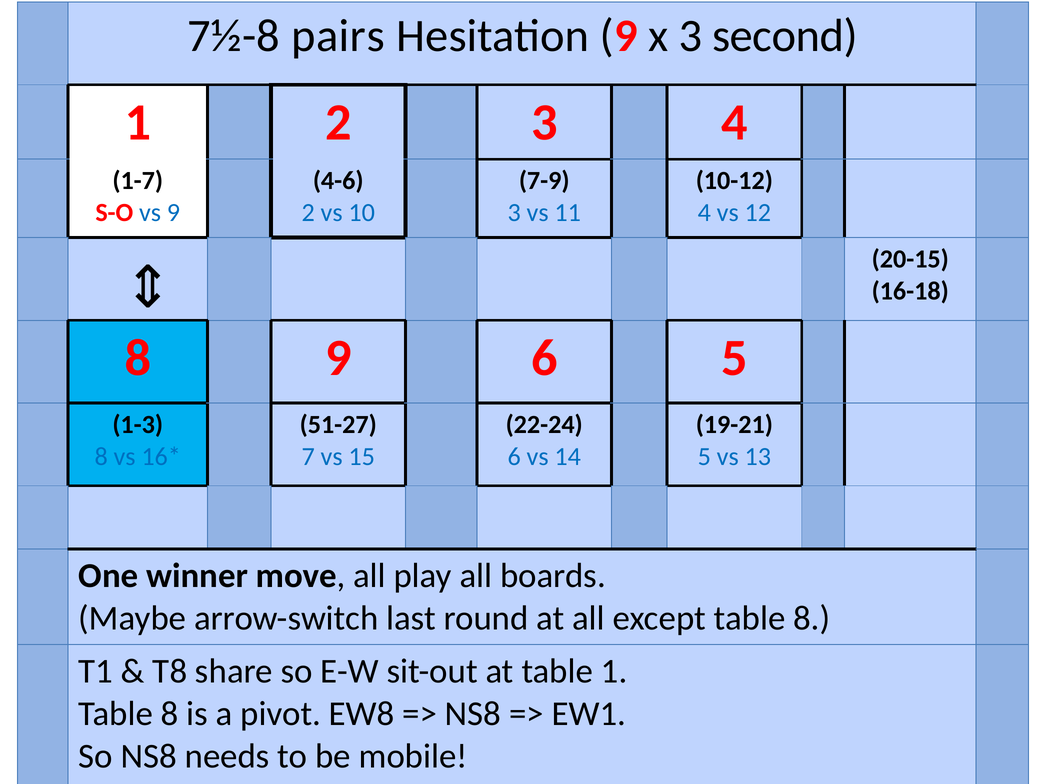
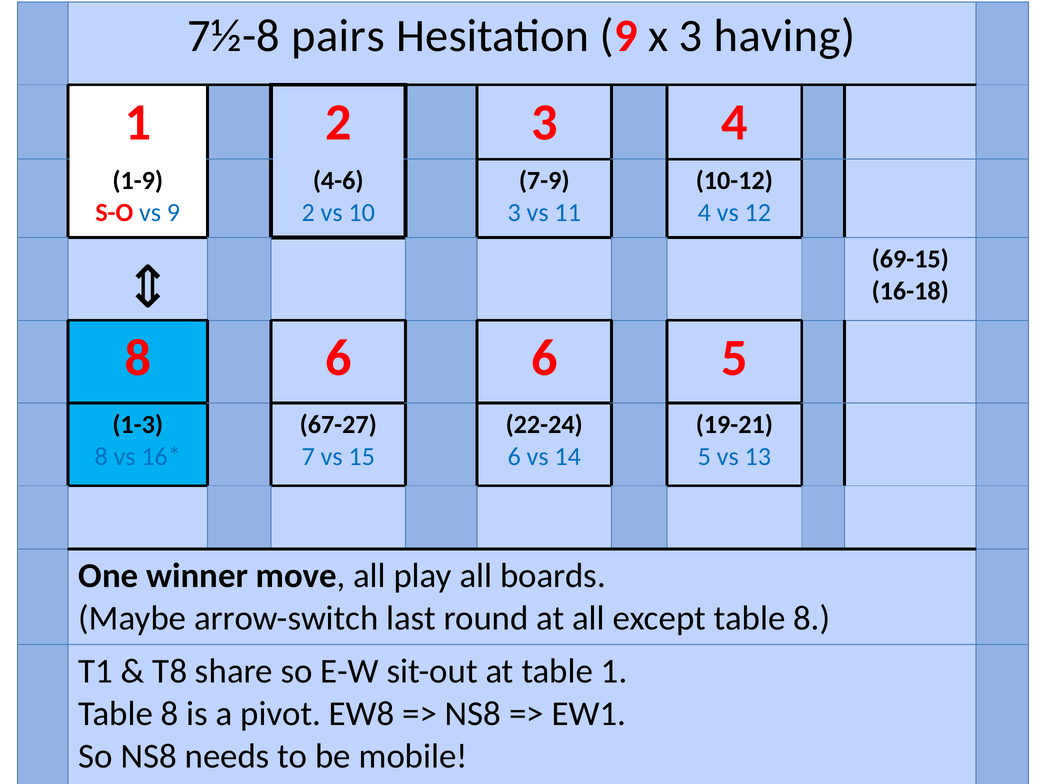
second: second -> having (784, 36)
1-7: 1-7 -> 1-9 (138, 181)
20-15: 20-15 -> 69-15 (910, 259)
8 9: 9 -> 6 (338, 358)
51-27: 51-27 -> 67-27 (338, 425)
